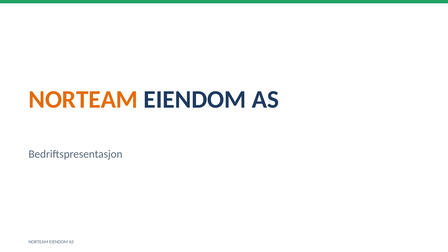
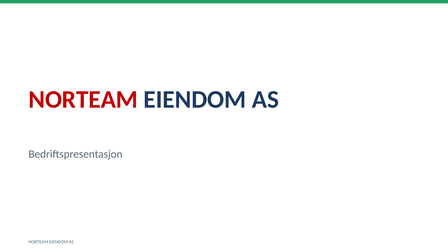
NORTEAM colour: orange -> red (83, 99)
